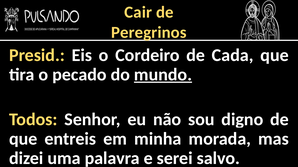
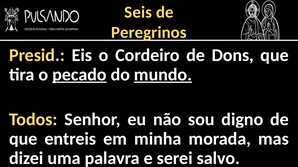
Cair: Cair -> Seis (138, 12)
Cada: Cada -> Dons (233, 55)
pecado underline: none -> present (79, 75)
